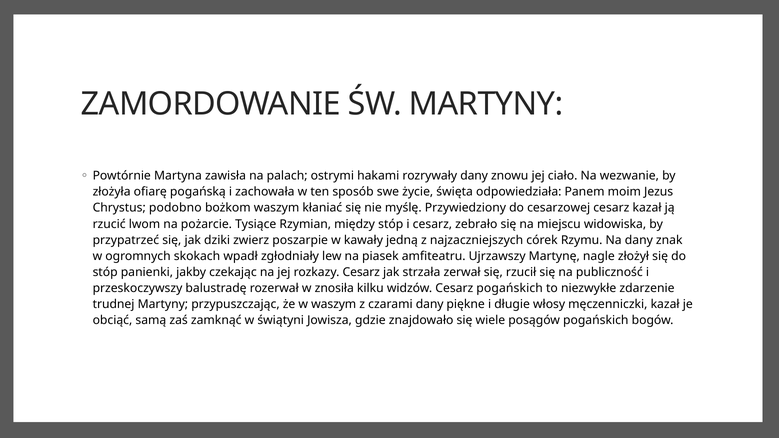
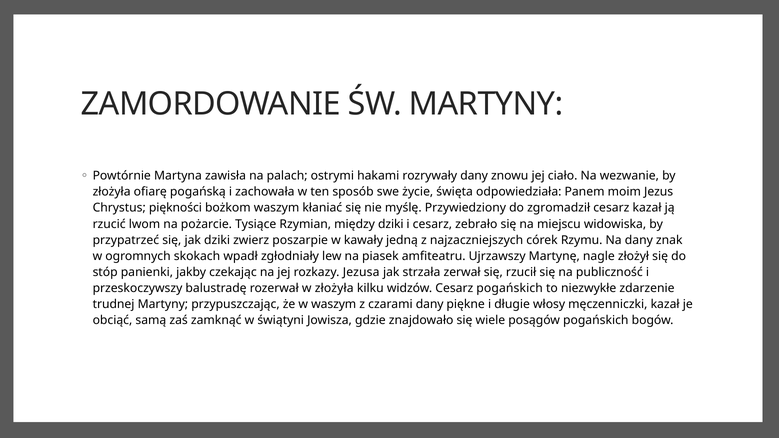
podobno: podobno -> piękności (175, 208)
cesarzowej: cesarzowej -> zgromadził (559, 208)
między stóp: stóp -> dziki (391, 224)
rozkazy Cesarz: Cesarz -> Jezusa (361, 272)
w znosiła: znosiła -> złożyła (334, 288)
